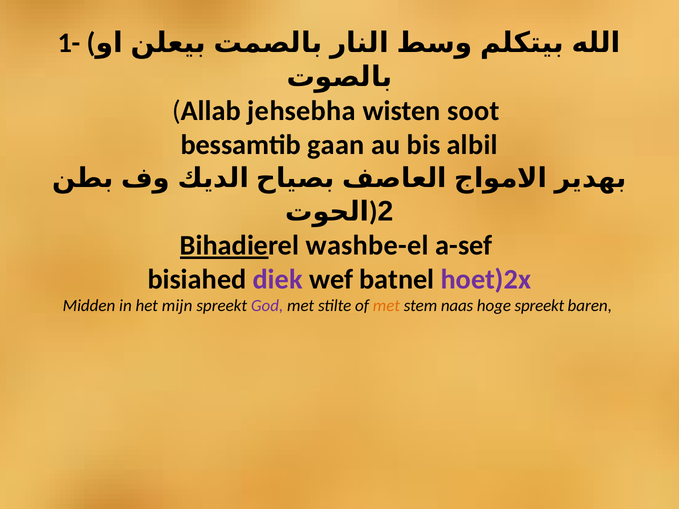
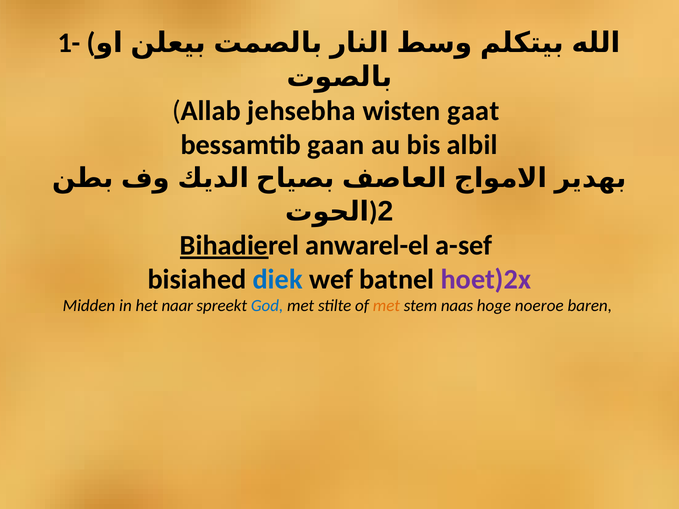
soot: soot -> gaat (473, 111)
washbe-el: washbe-el -> anwarel-el (367, 246)
diek colour: purple -> blue (278, 280)
mijn: mijn -> naar (177, 306)
God colour: purple -> blue (267, 306)
hoge spreekt: spreekt -> noeroe (539, 306)
